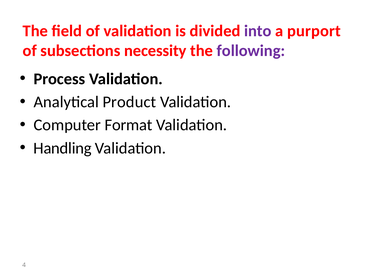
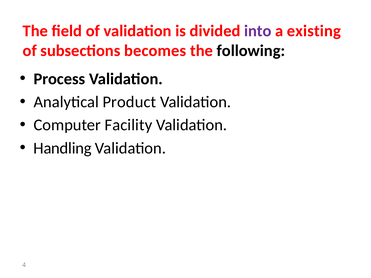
purport: purport -> existing (314, 31)
necessity: necessity -> becomes (155, 51)
following colour: purple -> black (251, 51)
Format: Format -> Facility (128, 125)
